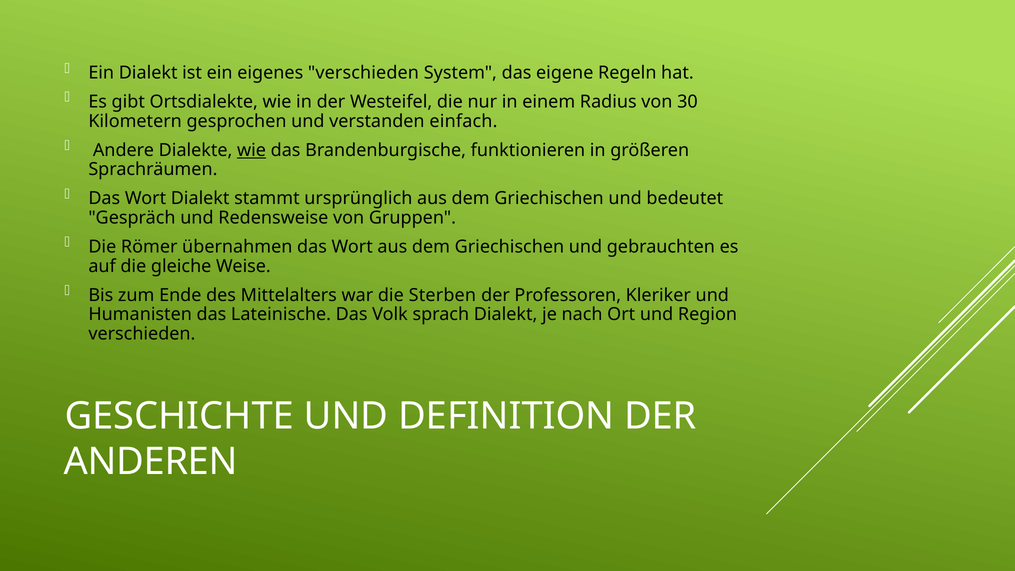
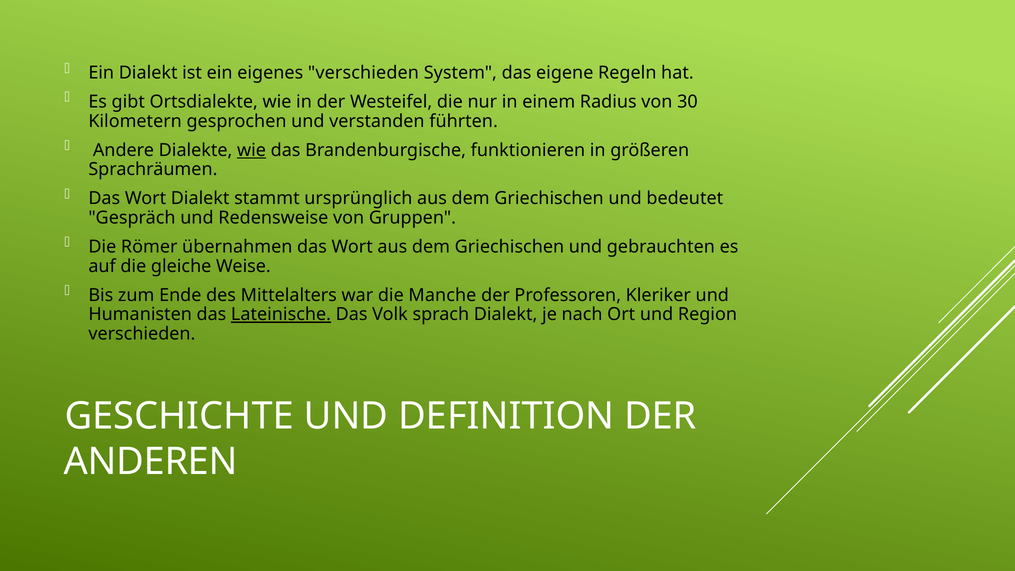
einfach: einfach -> führten (464, 121)
Sterben: Sterben -> Manche (442, 295)
Lateinische underline: none -> present (281, 314)
